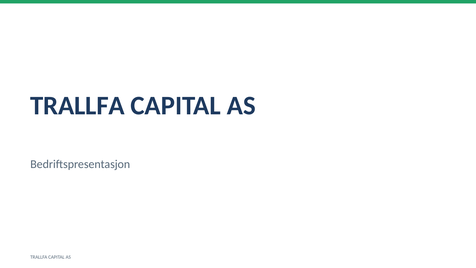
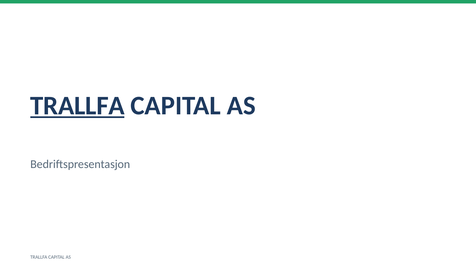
TRALLFA underline: none -> present (77, 106)
